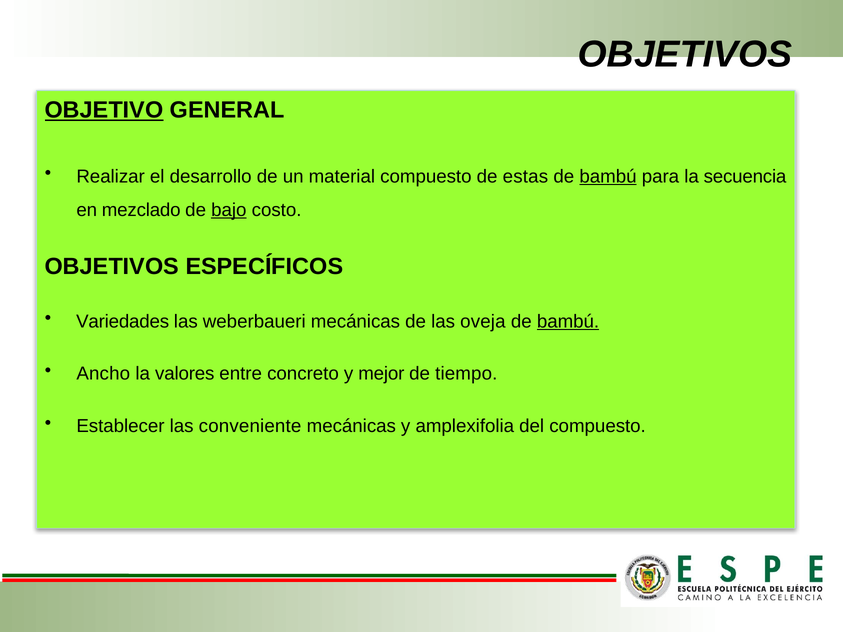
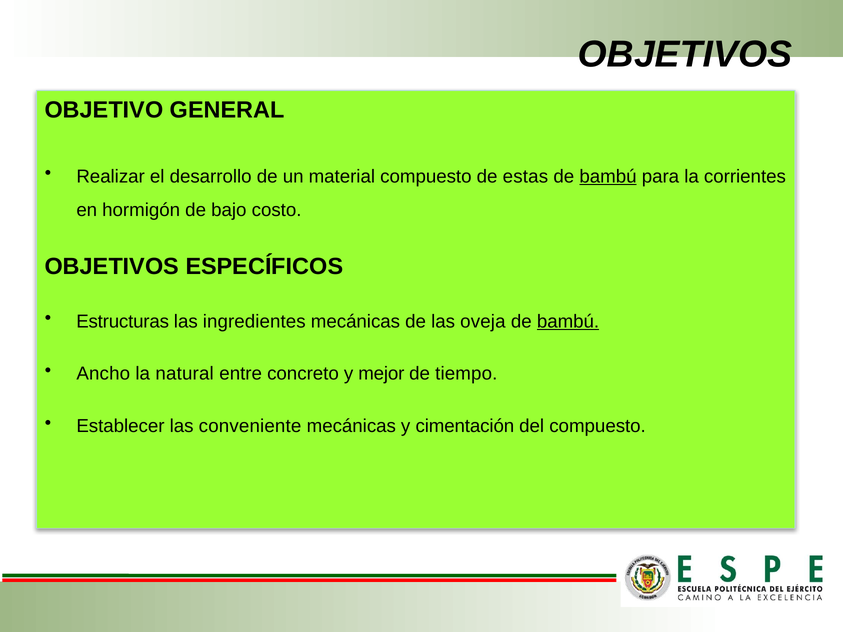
OBJETIVO underline: present -> none (104, 110)
secuencia: secuencia -> corrientes (745, 176)
mezclado: mezclado -> hormigón (141, 210)
bajo underline: present -> none (229, 210)
Variedades: Variedades -> Estructuras (123, 322)
weberbaueri: weberbaueri -> ingredientes (254, 322)
valores: valores -> natural (185, 374)
amplexifolia: amplexifolia -> cimentación (465, 426)
